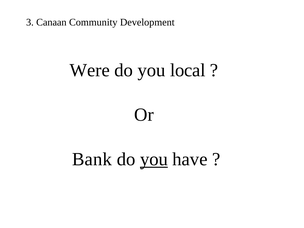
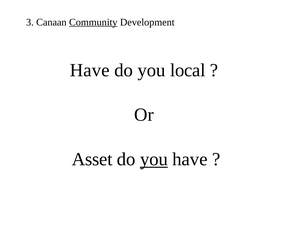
Community underline: none -> present (93, 22)
Were: Were -> Have (90, 70)
Bank: Bank -> Asset (92, 159)
